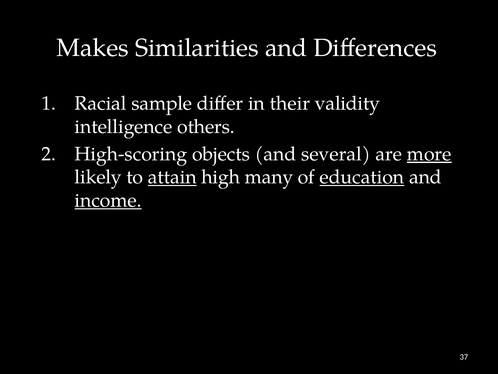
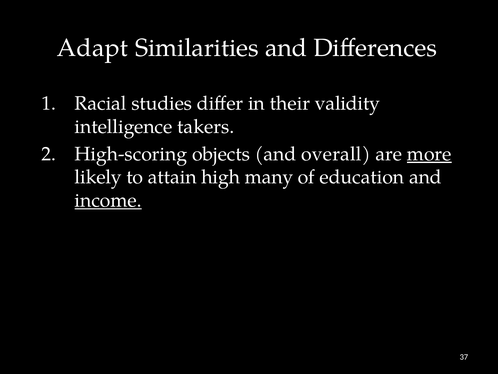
Makes: Makes -> Adapt (93, 48)
sample: sample -> studies (162, 103)
others: others -> takers (206, 127)
several: several -> overall (336, 154)
attain underline: present -> none (172, 177)
education underline: present -> none (362, 177)
